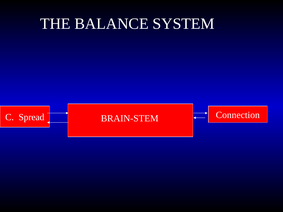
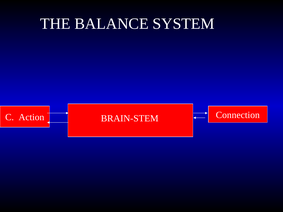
Spread: Spread -> Action (31, 117)
